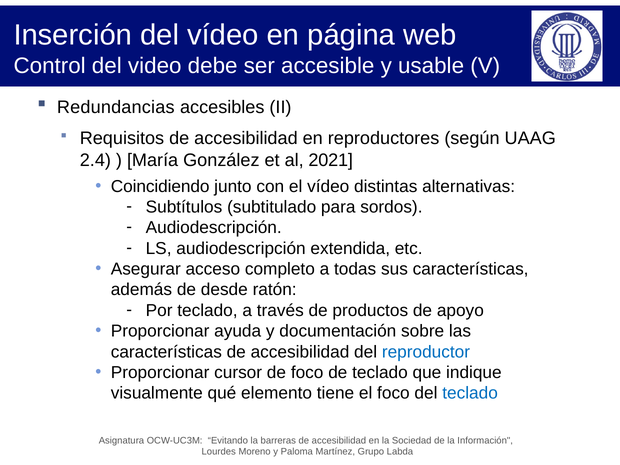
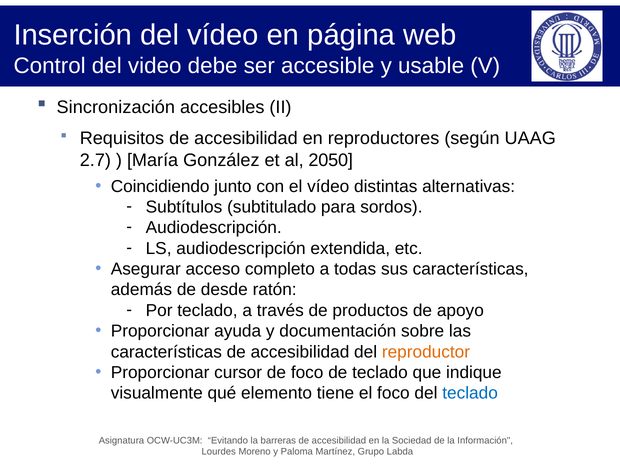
Redundancias: Redundancias -> Sincronización (116, 107)
2.4: 2.4 -> 2.7 (95, 160)
2021: 2021 -> 2050 (331, 160)
reproductor colour: blue -> orange (426, 352)
